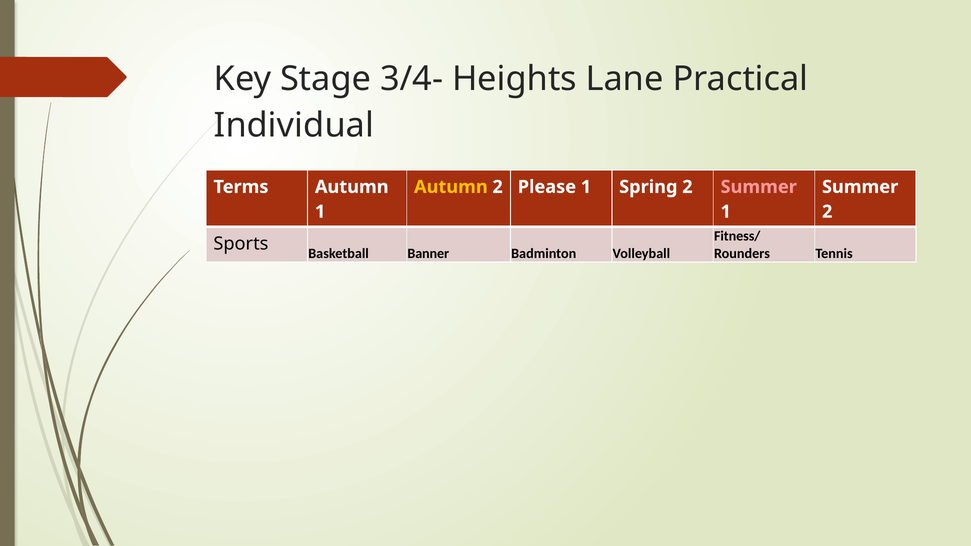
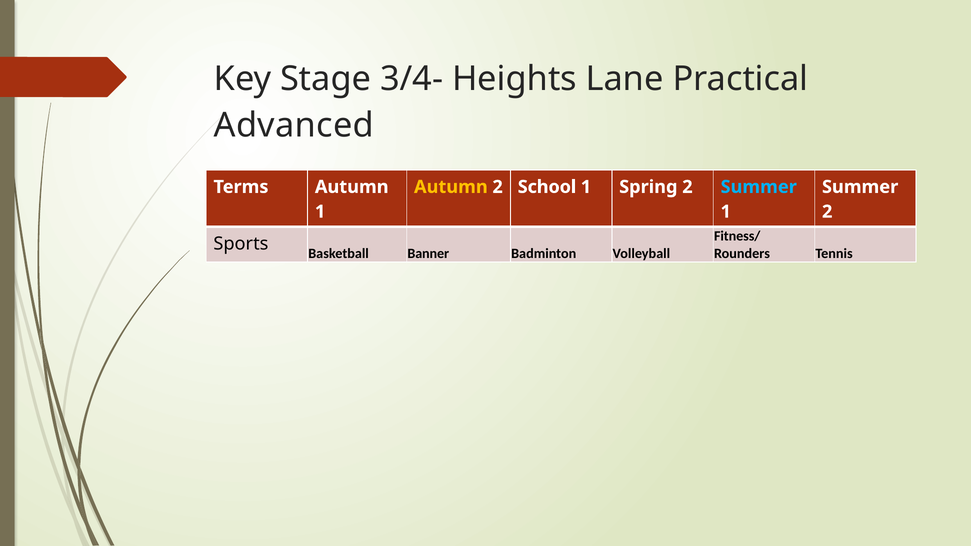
Individual: Individual -> Advanced (294, 126)
Please: Please -> School (547, 187)
Summer colour: pink -> light blue (759, 187)
